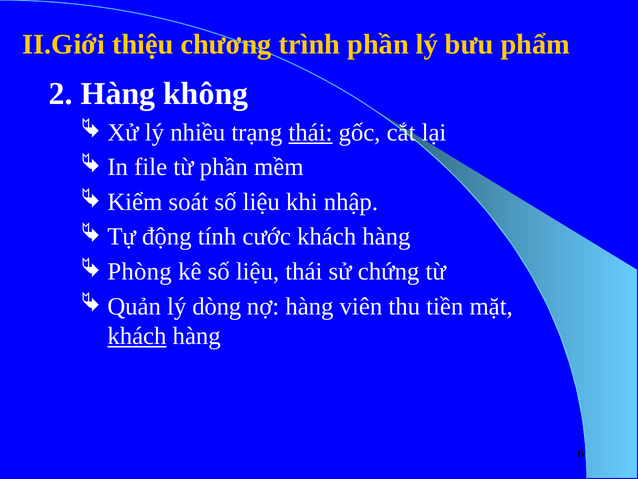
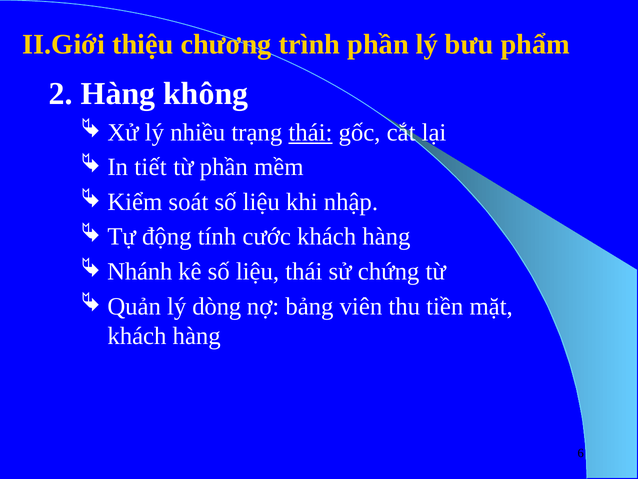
file: file -> tiết (151, 167)
Phòng: Phòng -> Nhánh (140, 271)
nợ hàng: hàng -> bảng (309, 306)
khách underline: present -> none (137, 336)
